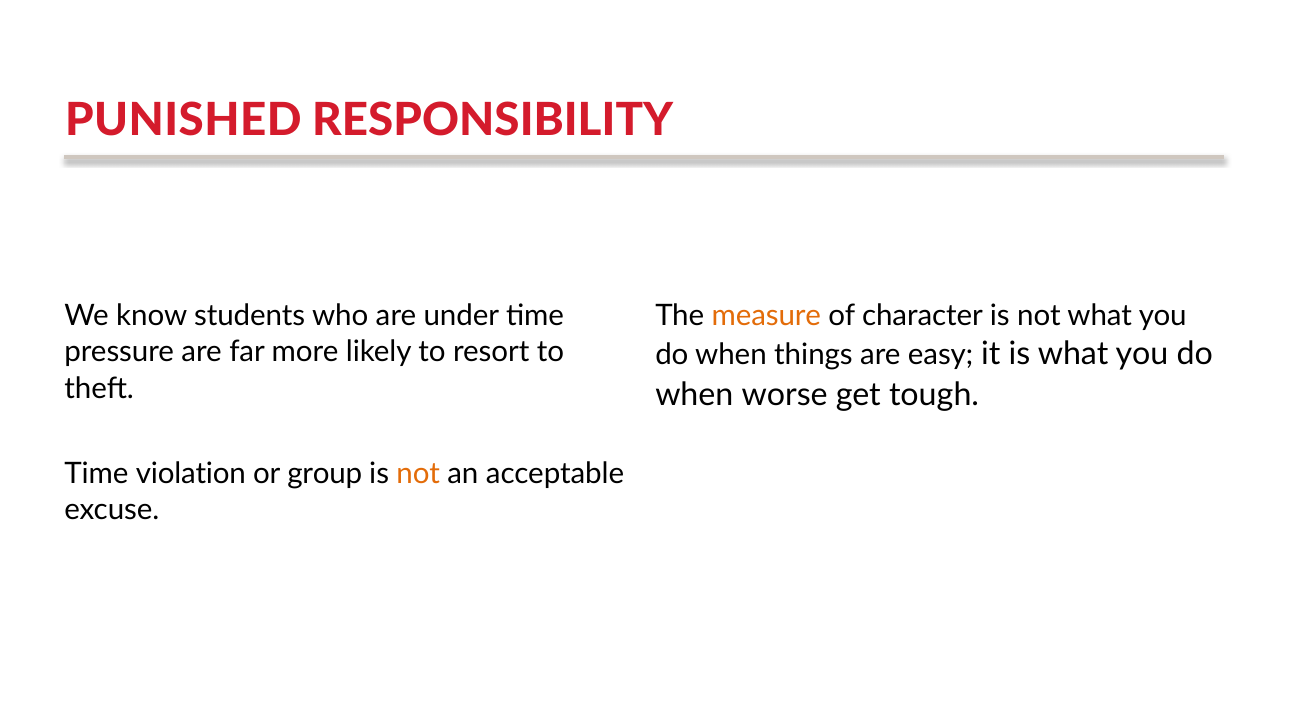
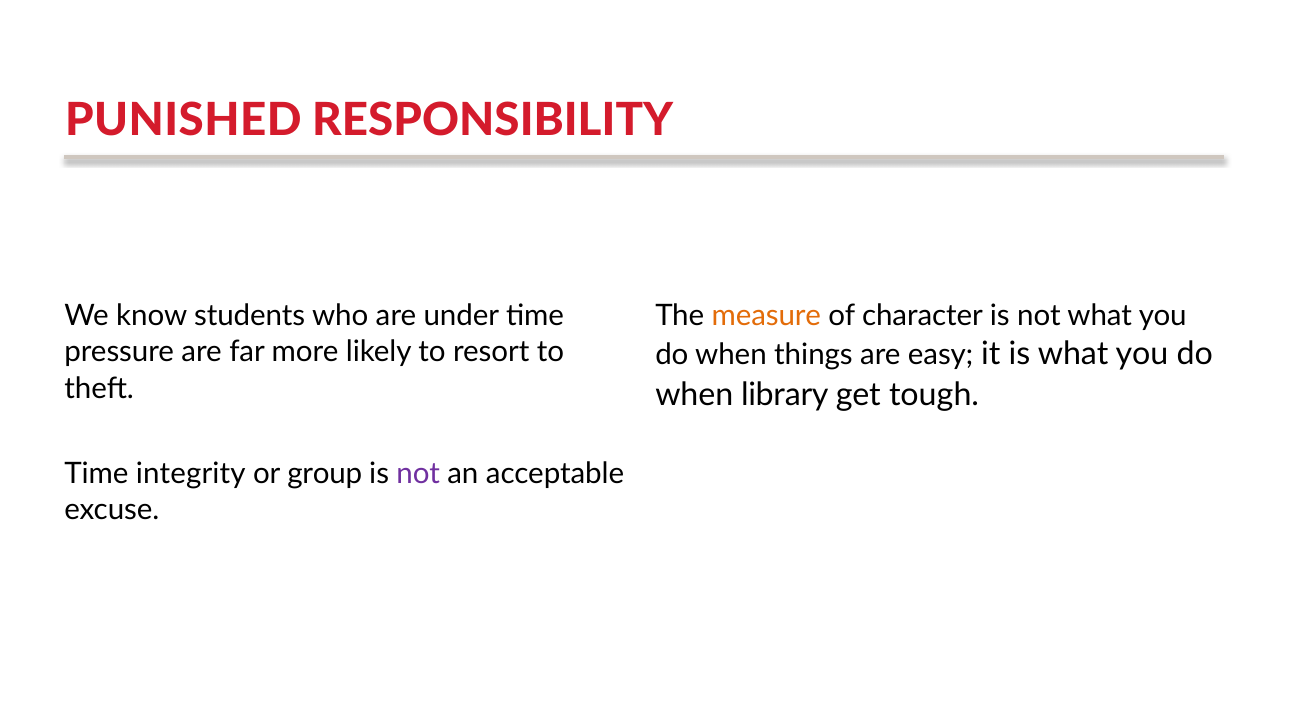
worse: worse -> library (785, 394)
violation: violation -> integrity (191, 473)
not colour: orange -> purple (418, 473)
